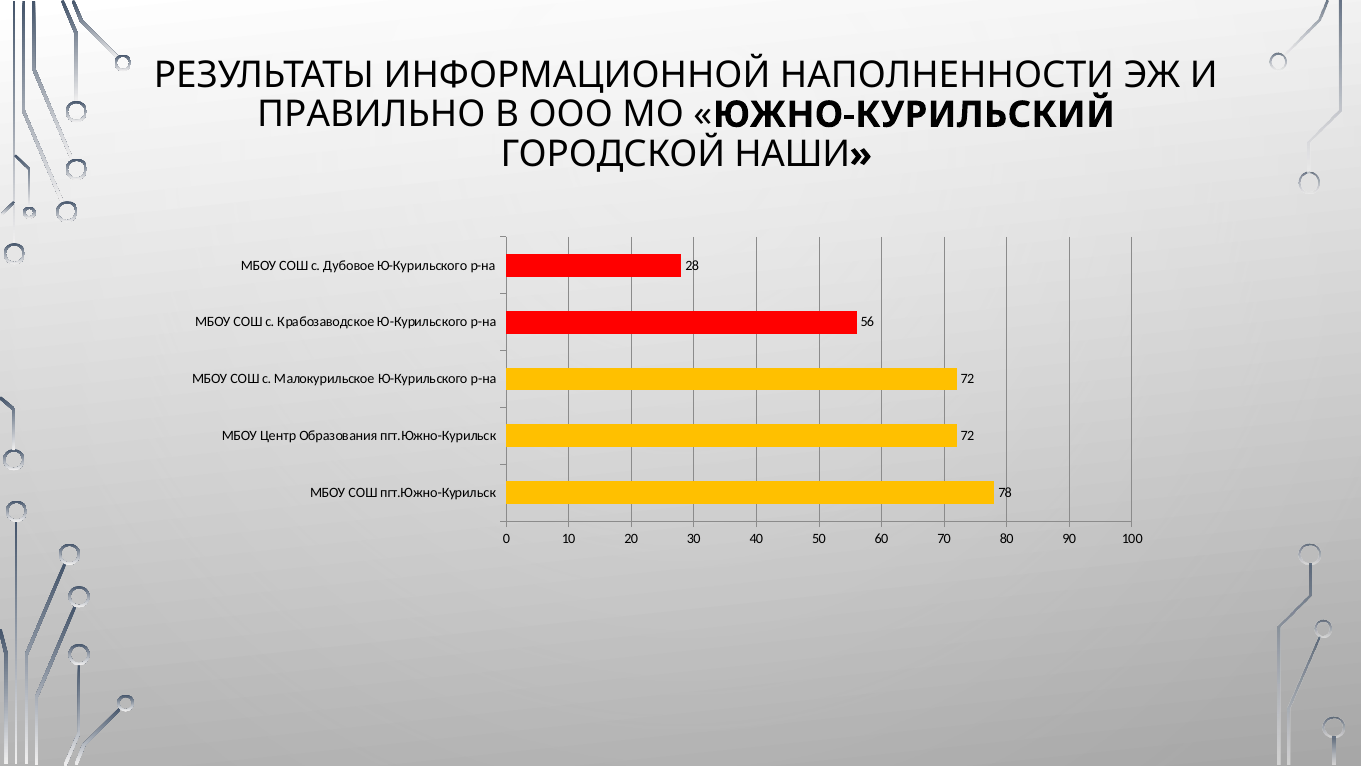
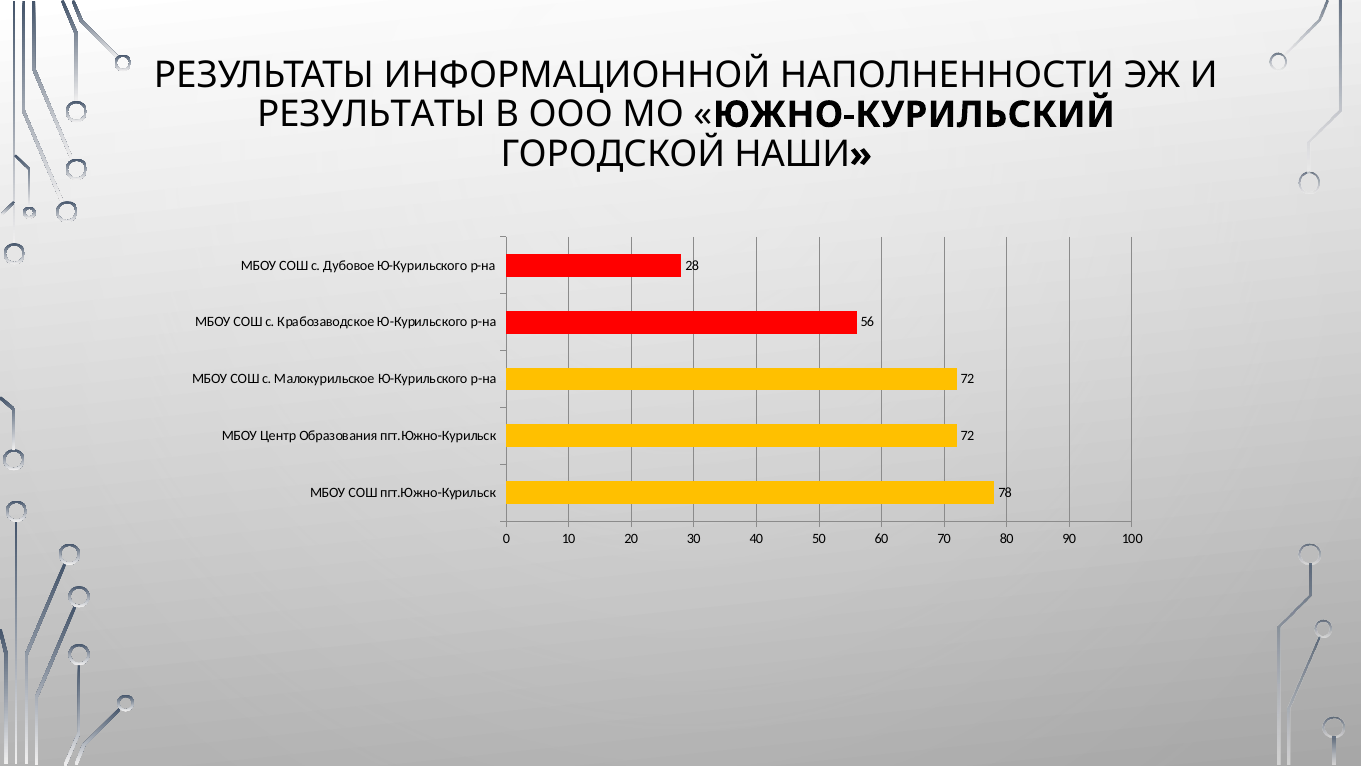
ПРАВИЛЬНО: ПРАВИЛЬНО -> РЕЗУЛЬТАТЫ (371, 115)
